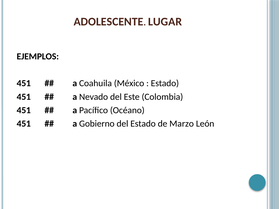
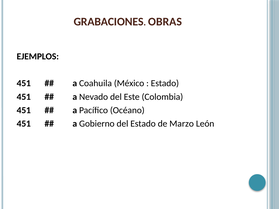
ADOLESCENTE: ADOLESCENTE -> GRABACIONES (109, 22)
LUGAR: LUGAR -> OBRAS (165, 22)
